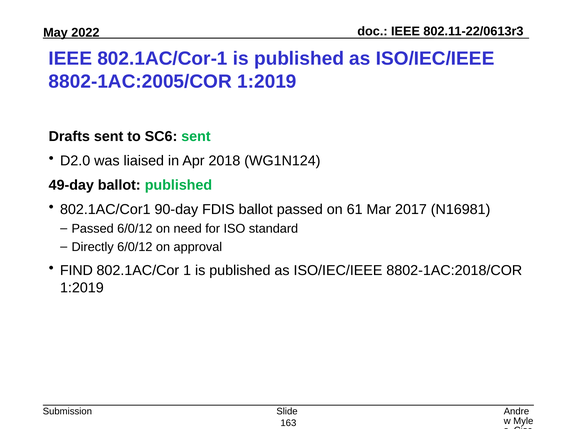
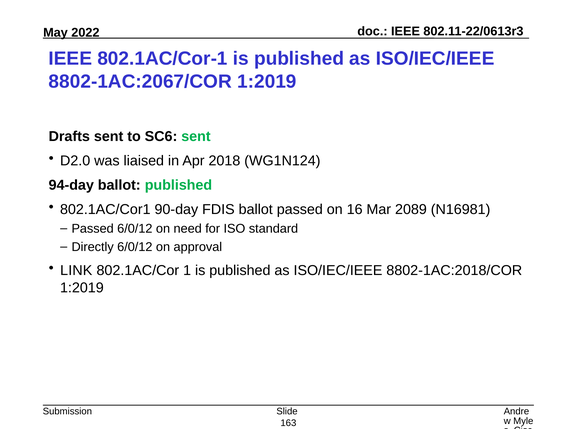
8802-1AC:2005/COR: 8802-1AC:2005/COR -> 8802-1AC:2067/COR (140, 81)
49-day: 49-day -> 94-day (71, 185)
61: 61 -> 16 (355, 209)
2017: 2017 -> 2089 (411, 209)
FIND: FIND -> LINK (76, 271)
